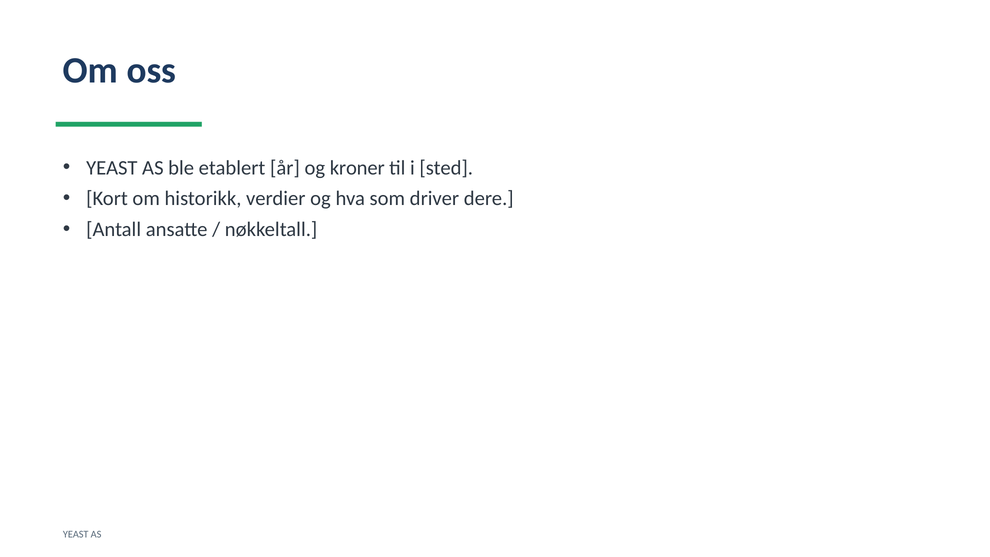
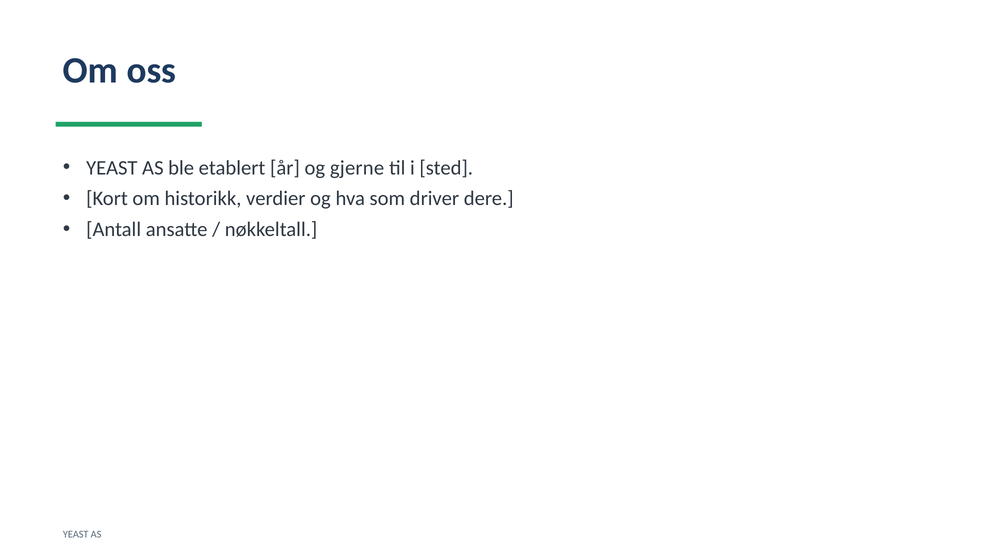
kroner: kroner -> gjerne (357, 168)
